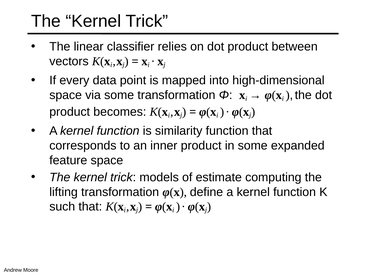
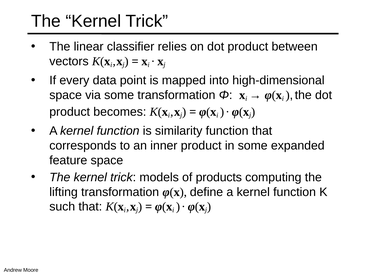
estimate: estimate -> products (219, 177)
